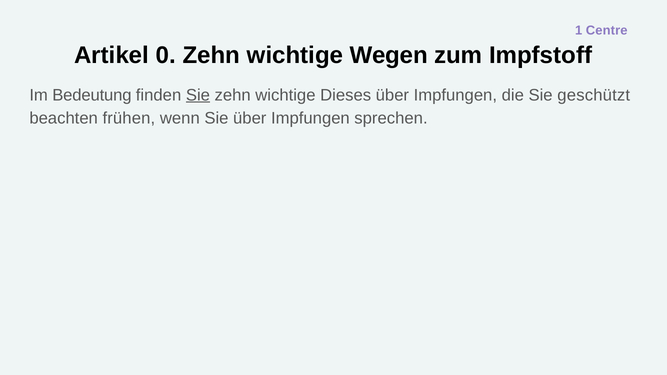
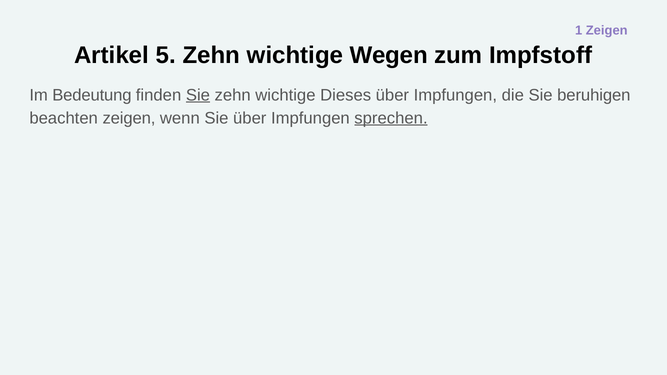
1 Centre: Centre -> Zeigen (607, 30)
0: 0 -> 5 (166, 55)
geschützt: geschützt -> beruhigen (594, 95)
beachten frühen: frühen -> zeigen (129, 118)
sprechen underline: none -> present (391, 118)
